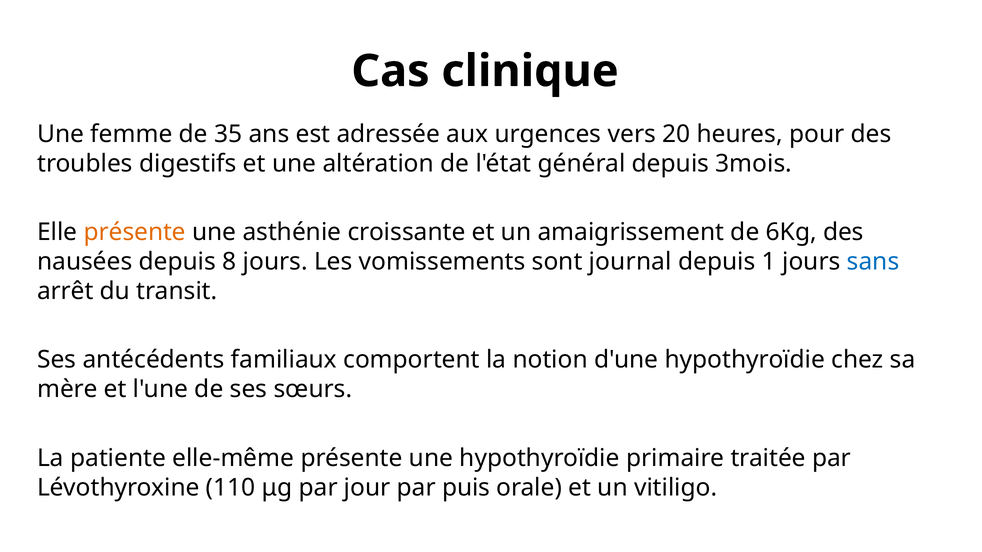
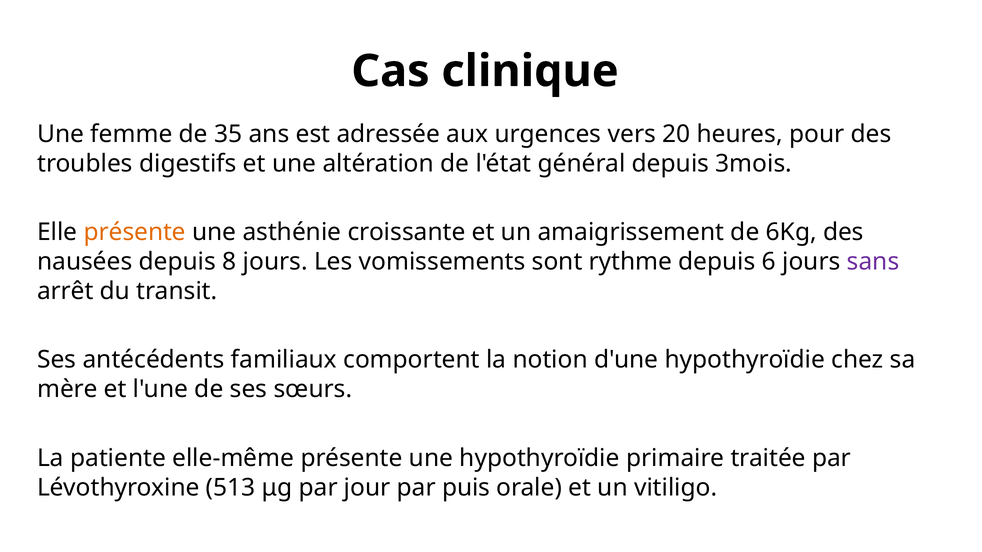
journal: journal -> rythme (630, 262)
1: 1 -> 6 (769, 262)
sans colour: blue -> purple (873, 262)
110: 110 -> 513 (231, 488)
